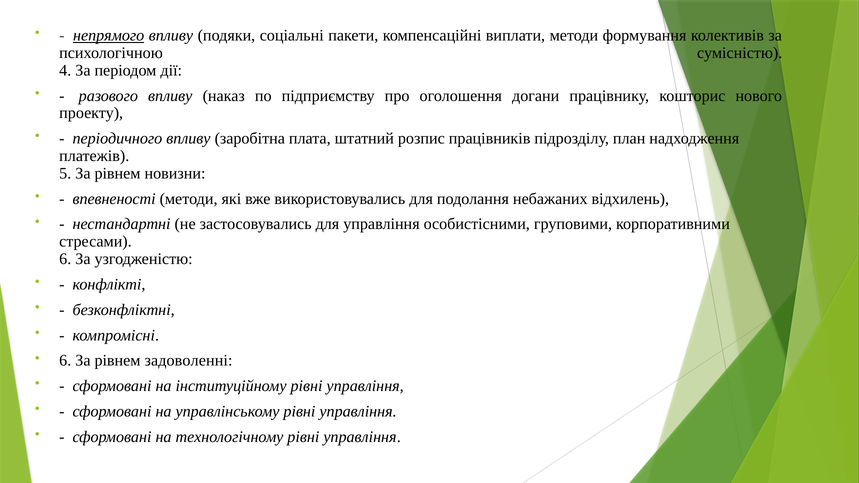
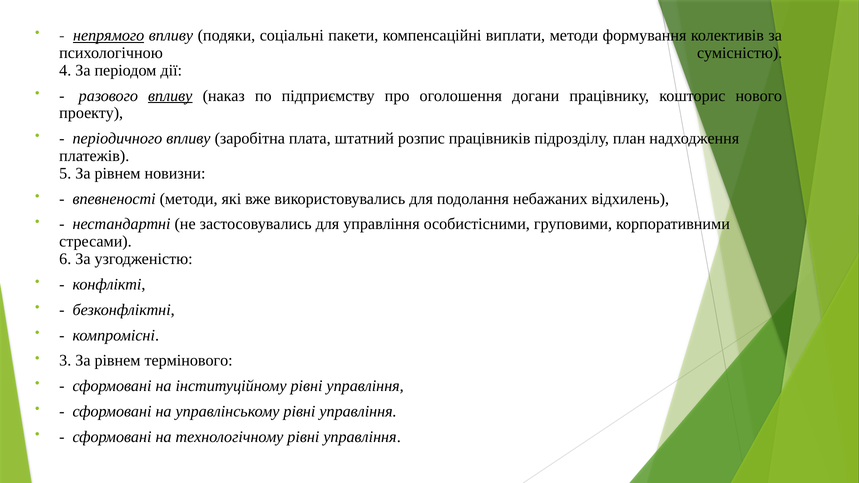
впливу underline: none -> present (170, 96)
6: 6 -> 3 (65, 361)
задоволенні: задоволенні -> термінового (189, 361)
